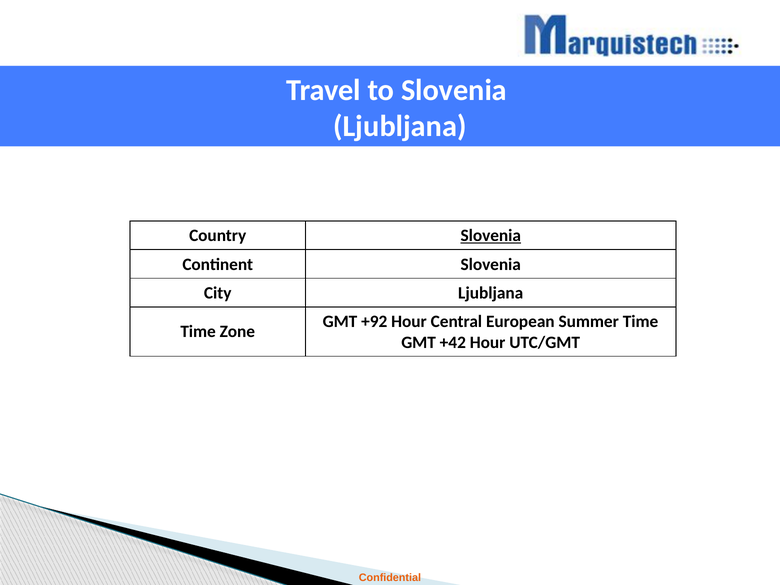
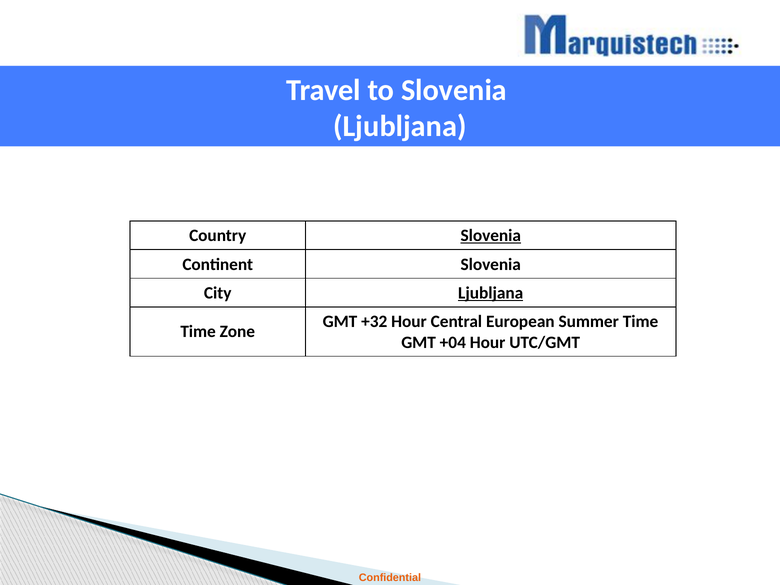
Ljubljana underline: none -> present (491, 293)
+92: +92 -> +32 (374, 322)
+42: +42 -> +04 (453, 343)
